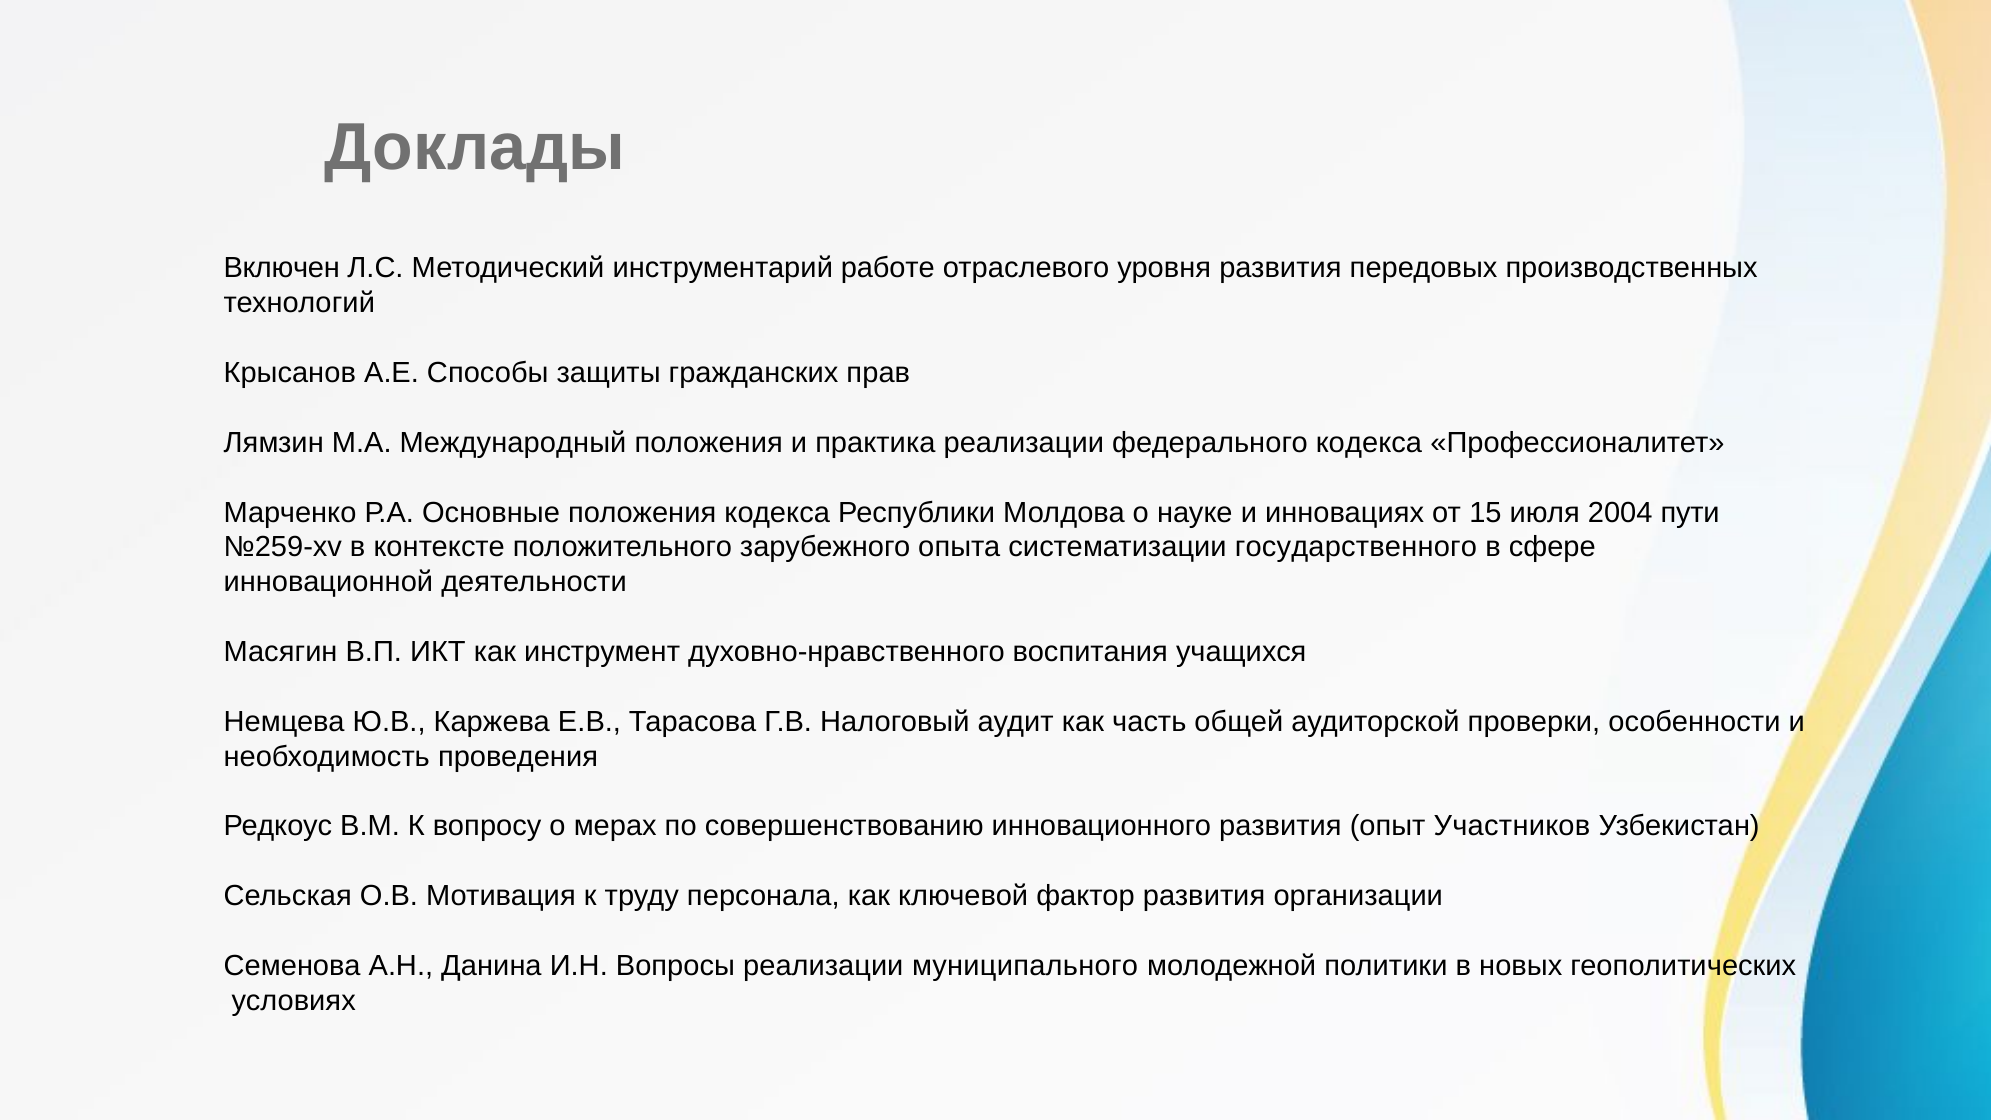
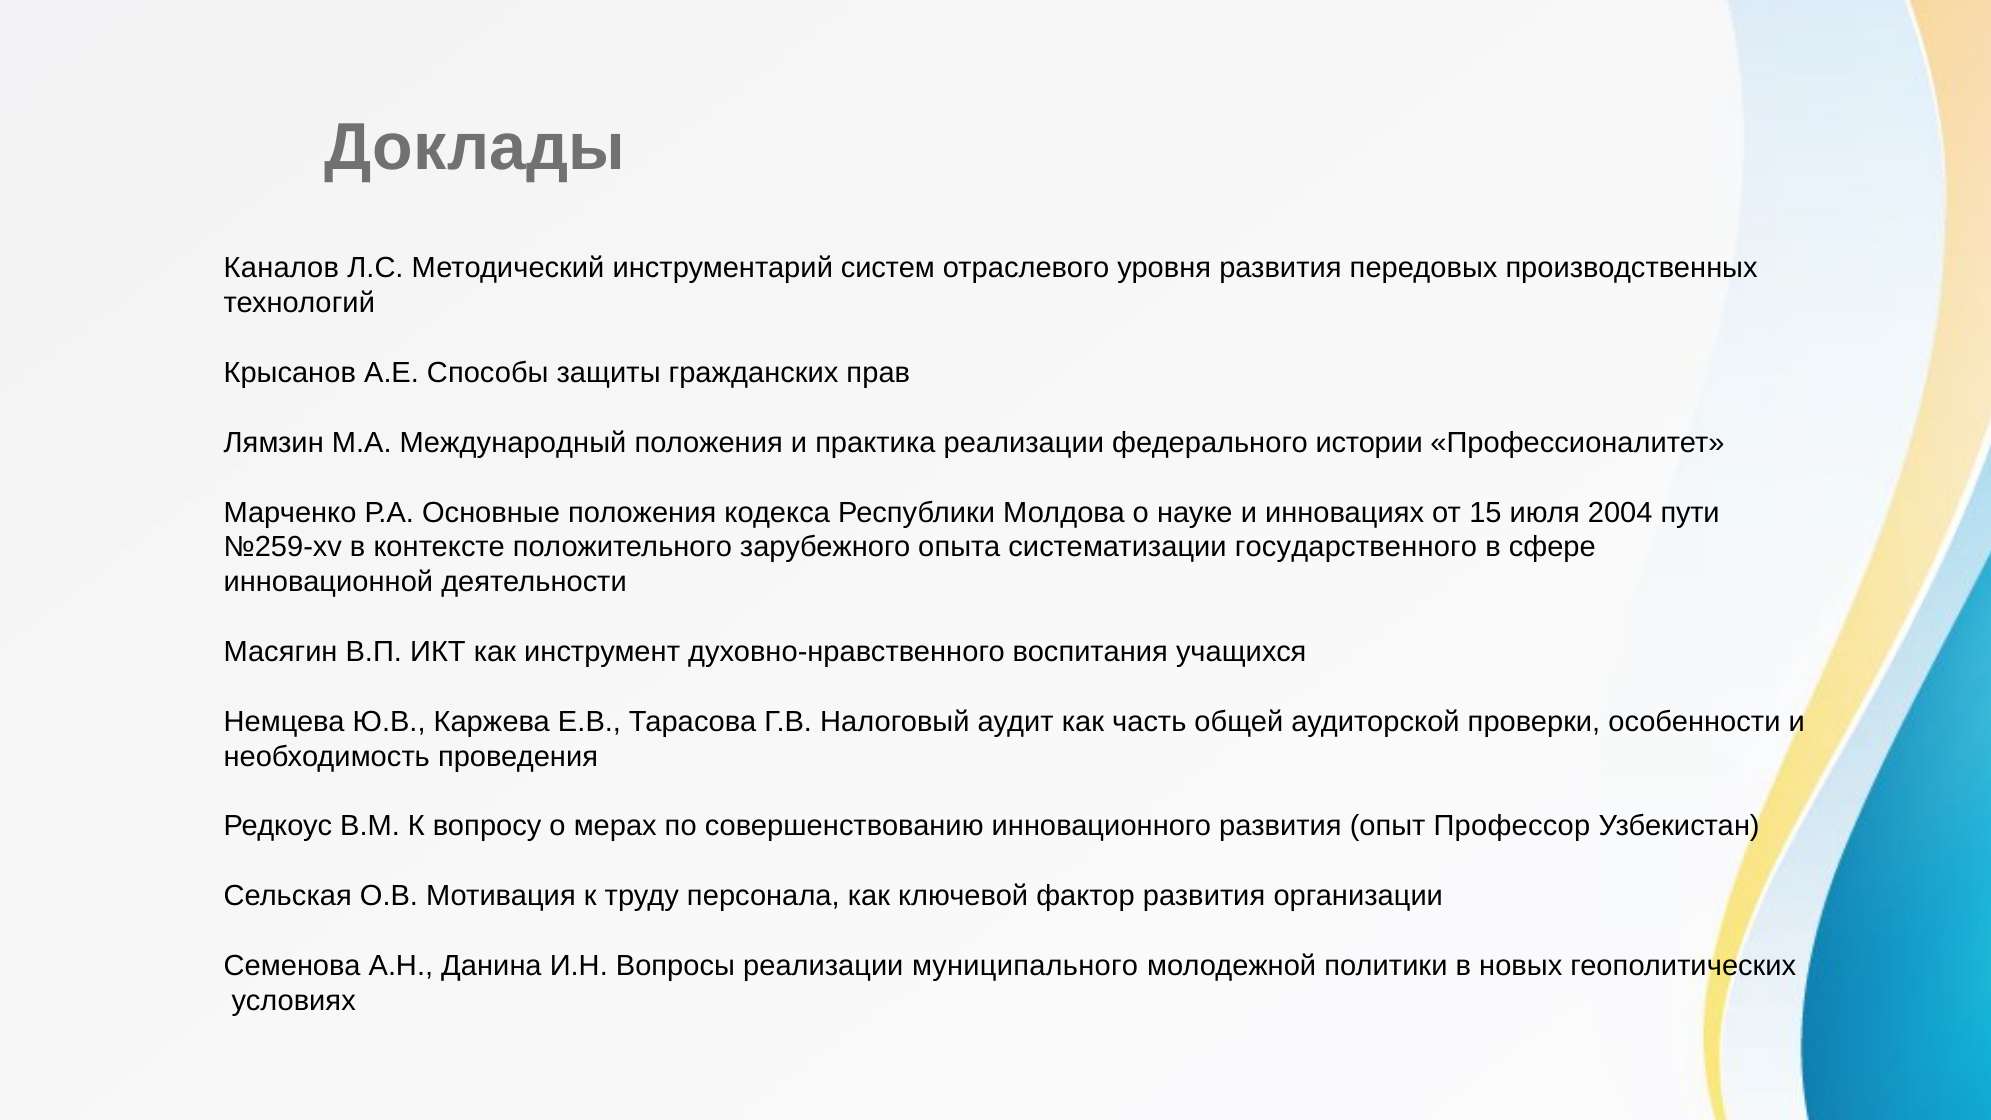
Включен: Включен -> Каналов (281, 268)
работе: работе -> систем (888, 268)
федерального кодекса: кодекса -> истории (1369, 443)
Участников: Участников -> Профессор (1512, 826)
